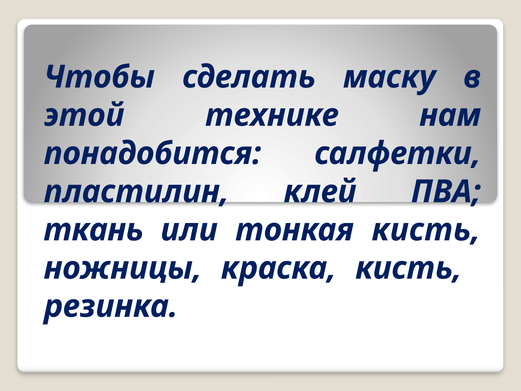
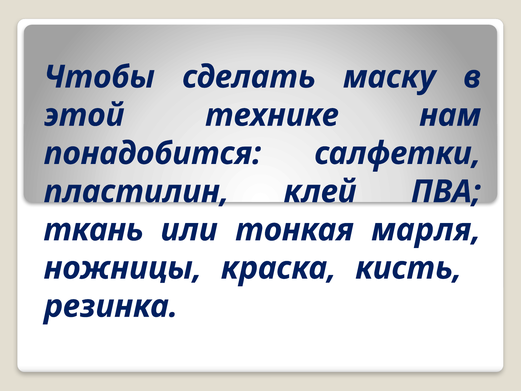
тонкая кисть: кисть -> марля (426, 230)
